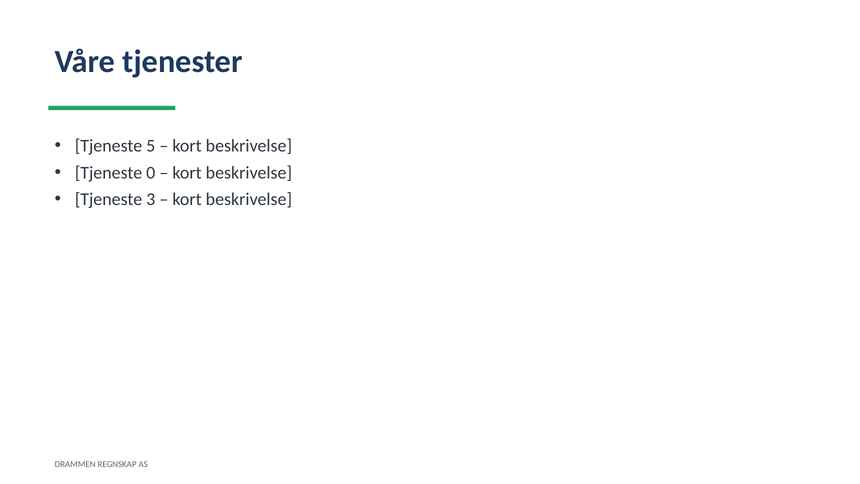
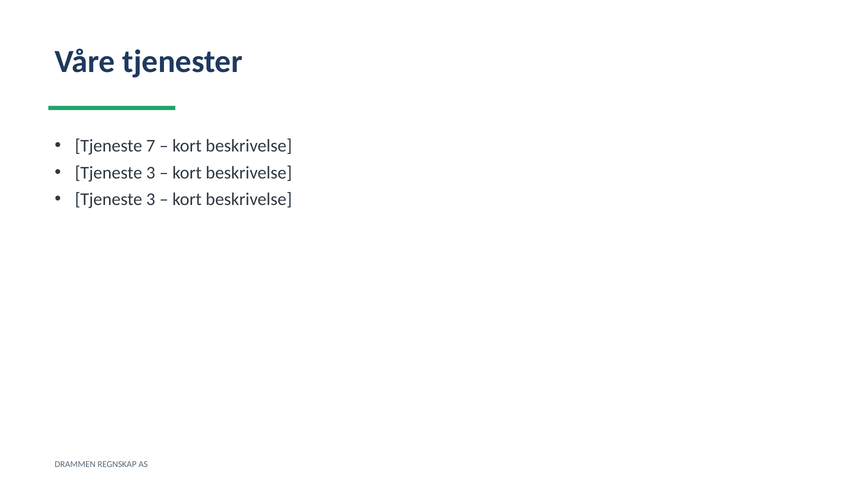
5: 5 -> 7 (151, 146)
0: 0 -> 3 (151, 173)
